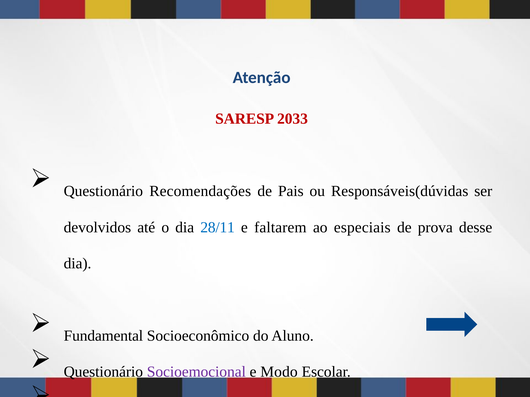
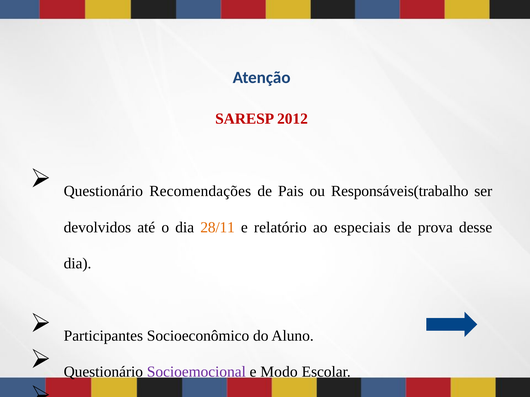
2033: 2033 -> 2012 (293, 119)
Responsáveis(dúvidas: Responsáveis(dúvidas -> Responsáveis(trabalho (400, 191)
28/11 colour: blue -> orange (218, 228)
faltarem: faltarem -> relatório (280, 228)
Fundamental: Fundamental -> Participantes (103, 336)
